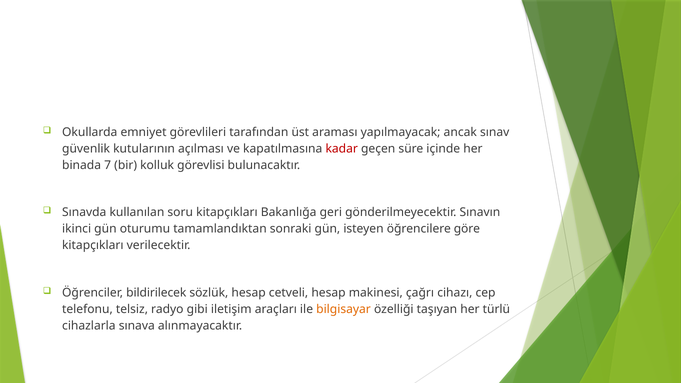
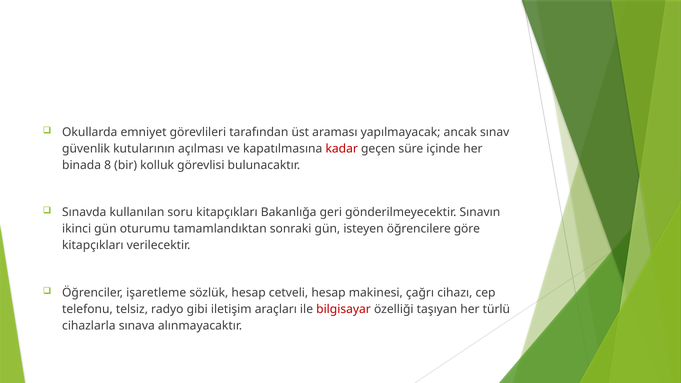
7: 7 -> 8 (108, 165)
bildirilecek: bildirilecek -> işaretleme (156, 293)
bilgisayar colour: orange -> red (344, 309)
